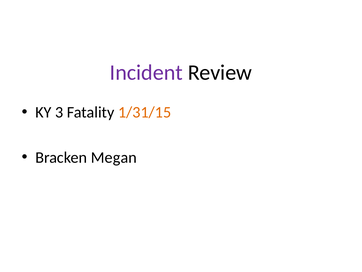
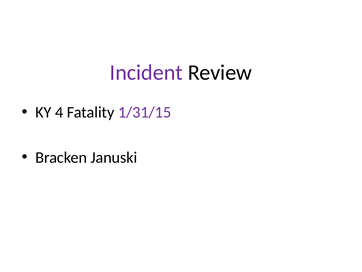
3: 3 -> 4 (59, 112)
1/31/15 colour: orange -> purple (145, 112)
Megan: Megan -> Januski (114, 157)
